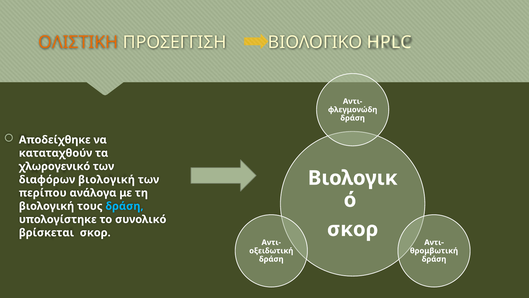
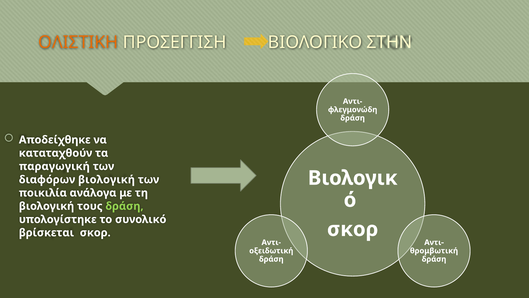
HPLC: HPLC -> ΣΤΗΝ (389, 42)
χλωρογενικό: χλωρογενικό -> παραγωγική (54, 166)
περίπου: περίπου -> ποικιλία (43, 193)
δράση colour: light blue -> light green (124, 206)
